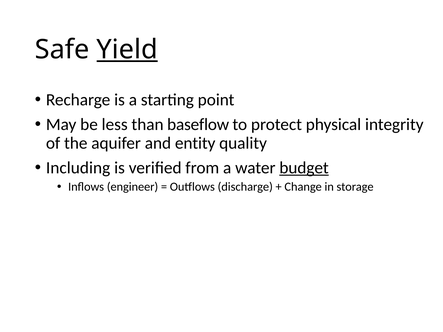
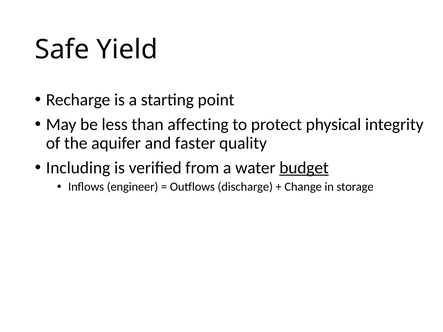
Yield underline: present -> none (127, 50)
baseflow: baseflow -> affecting (198, 125)
entity: entity -> faster (195, 143)
